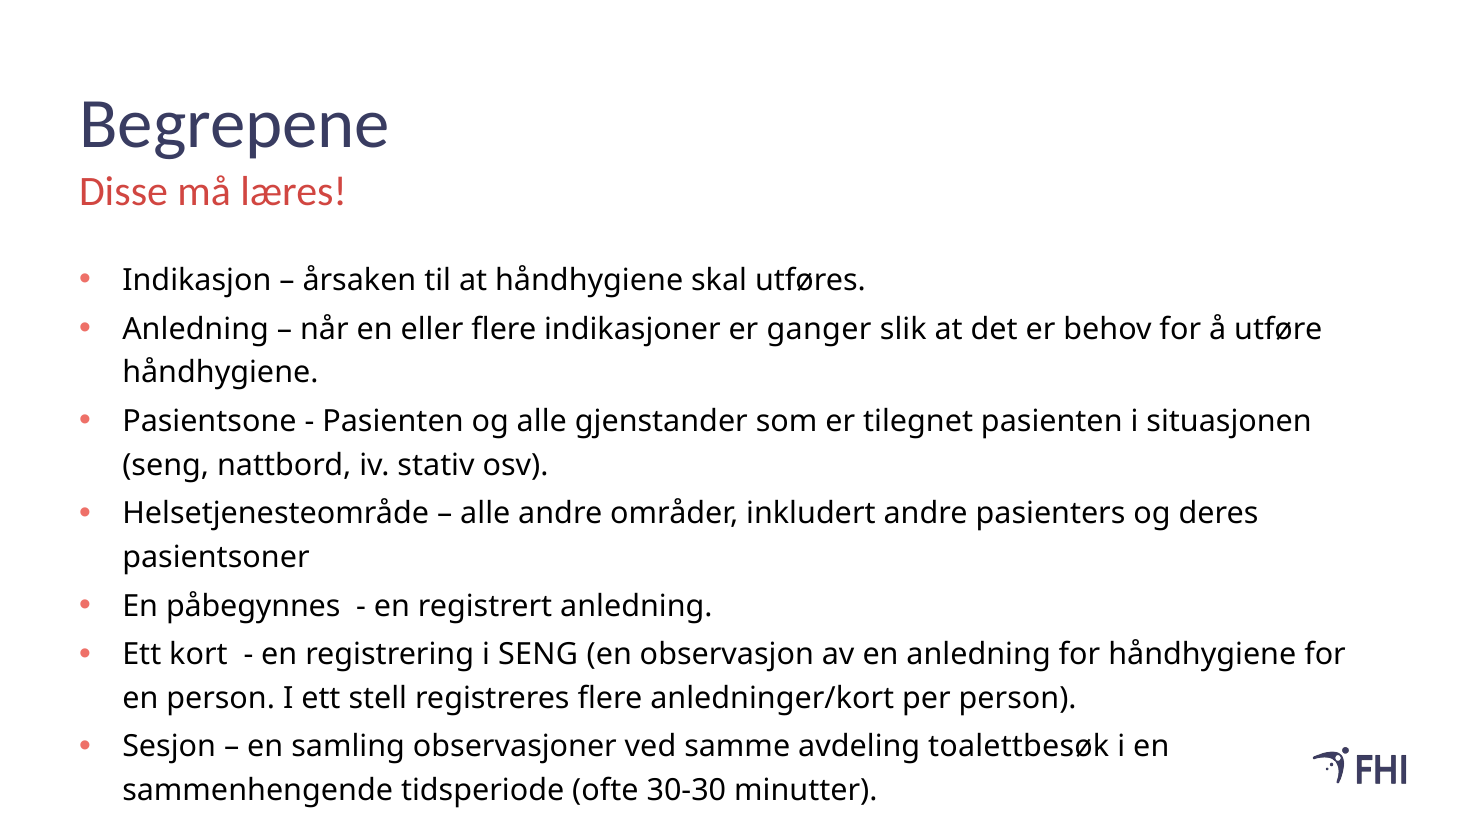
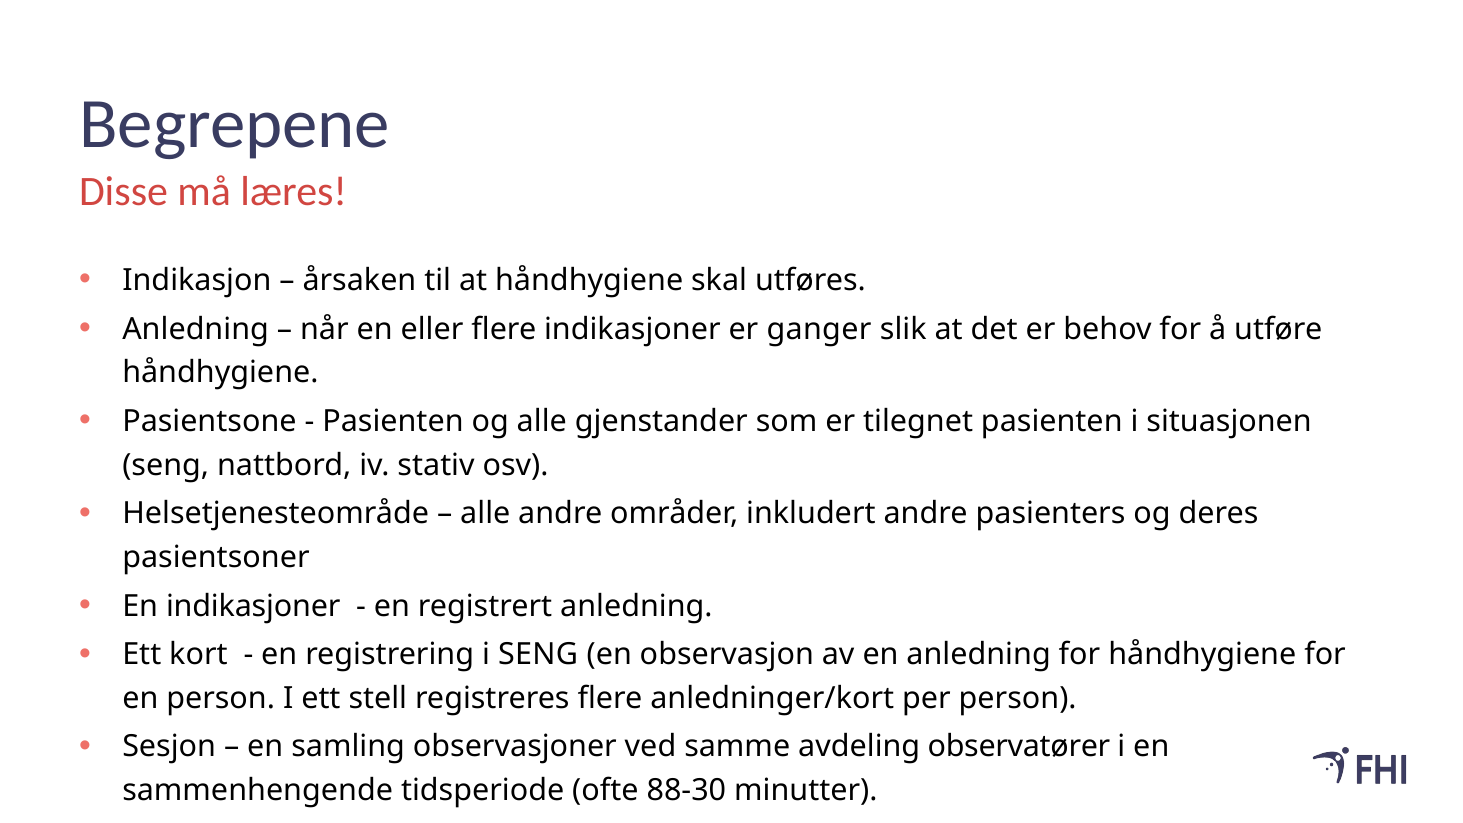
En påbegynnes: påbegynnes -> indikasjoner (253, 606)
toalettbesøk: toalettbesøk -> observatører (1019, 747)
30-30: 30-30 -> 88-30 (686, 791)
